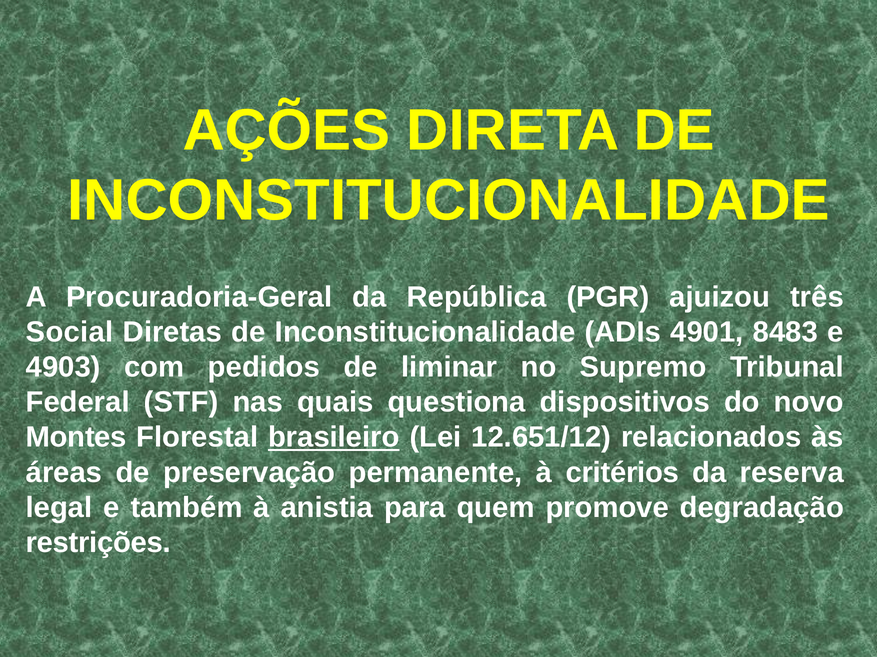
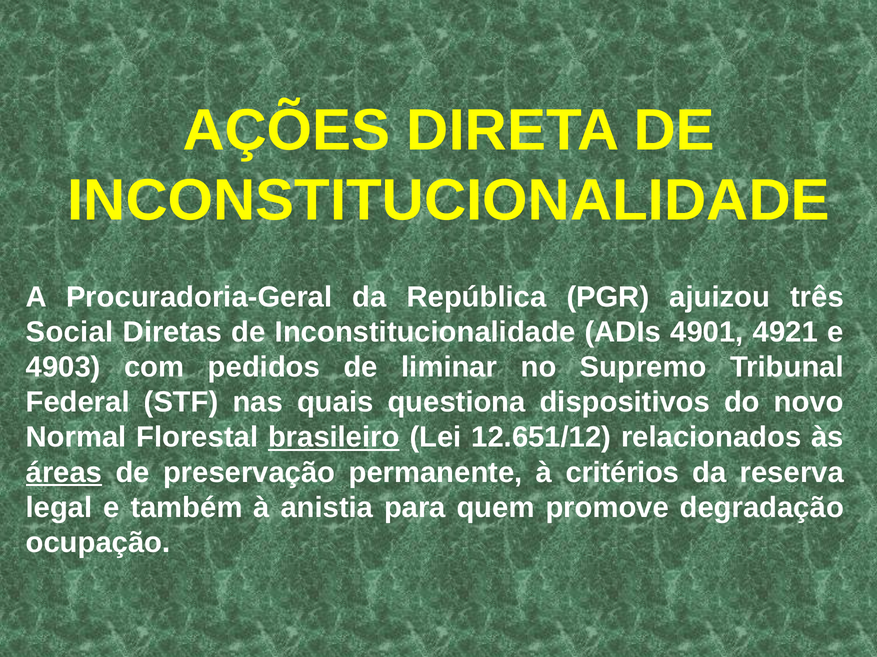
8483: 8483 -> 4921 (785, 333)
Montes: Montes -> Normal (76, 438)
áreas underline: none -> present (64, 473)
restrições: restrições -> ocupação (98, 543)
